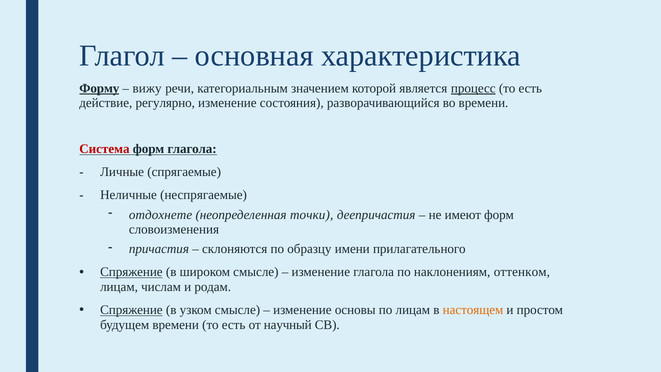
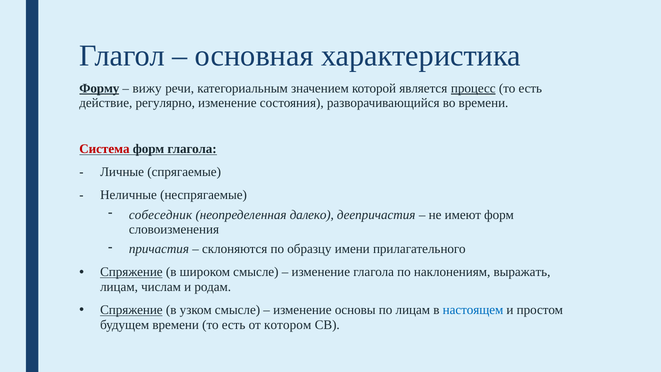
отдохнете: отдохнете -> собеседник (161, 215)
точки: точки -> далеко (312, 215)
оттенком: оттенком -> выражать (522, 272)
настоящем colour: orange -> blue (473, 310)
научный: научный -> котором (288, 325)
